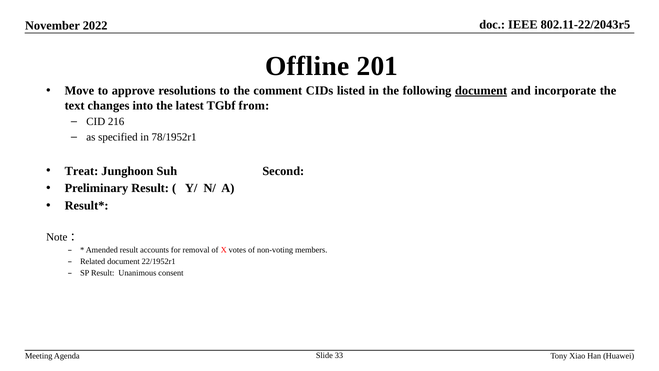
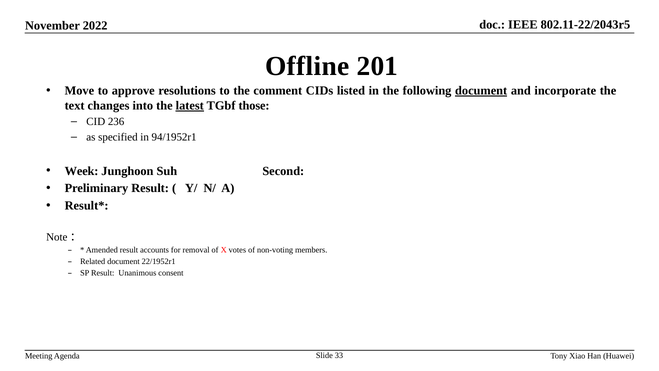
latest underline: none -> present (190, 105)
from: from -> those (254, 105)
216: 216 -> 236 (116, 122)
78/1952r1: 78/1952r1 -> 94/1952r1 (174, 137)
Treat: Treat -> Week (82, 171)
